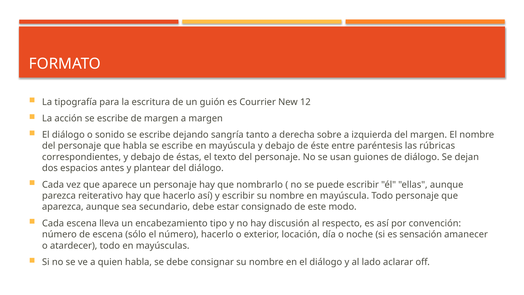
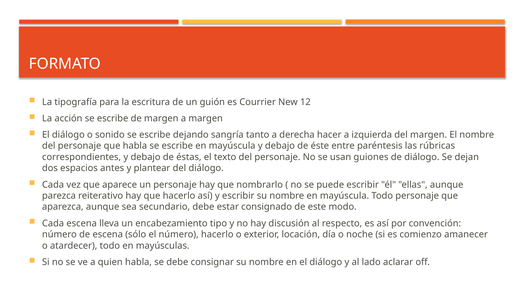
sobre: sobre -> hacer (329, 135)
sensación: sensación -> comienzo (421, 234)
